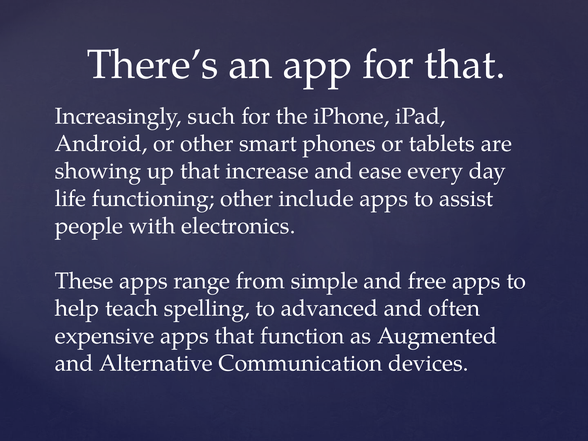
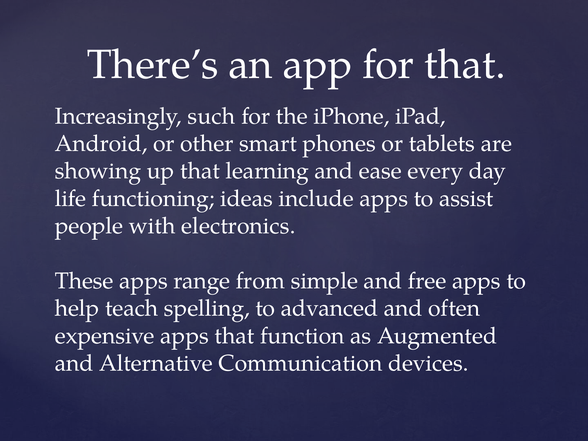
increase: increase -> learning (267, 171)
functioning other: other -> ideas (247, 199)
